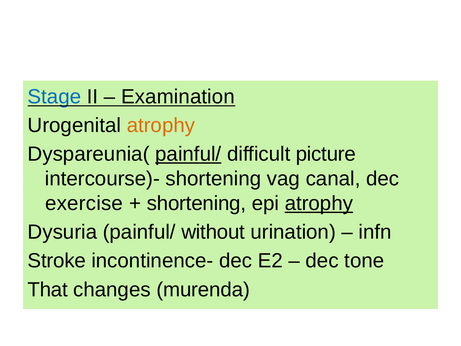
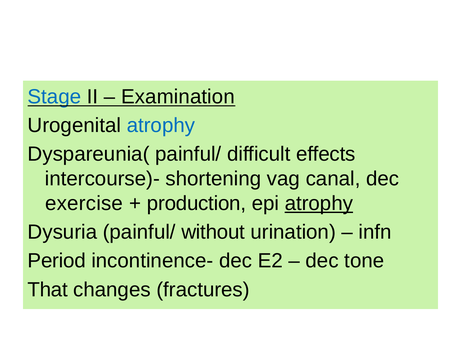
atrophy colour: orange -> blue (161, 125)
painful/ underline: present -> none (188, 154)
picture: picture -> effects (326, 154)
shortening: shortening -> production (197, 203)
Stroke: Stroke -> Period (57, 261)
murenda: murenda -> fractures (203, 289)
